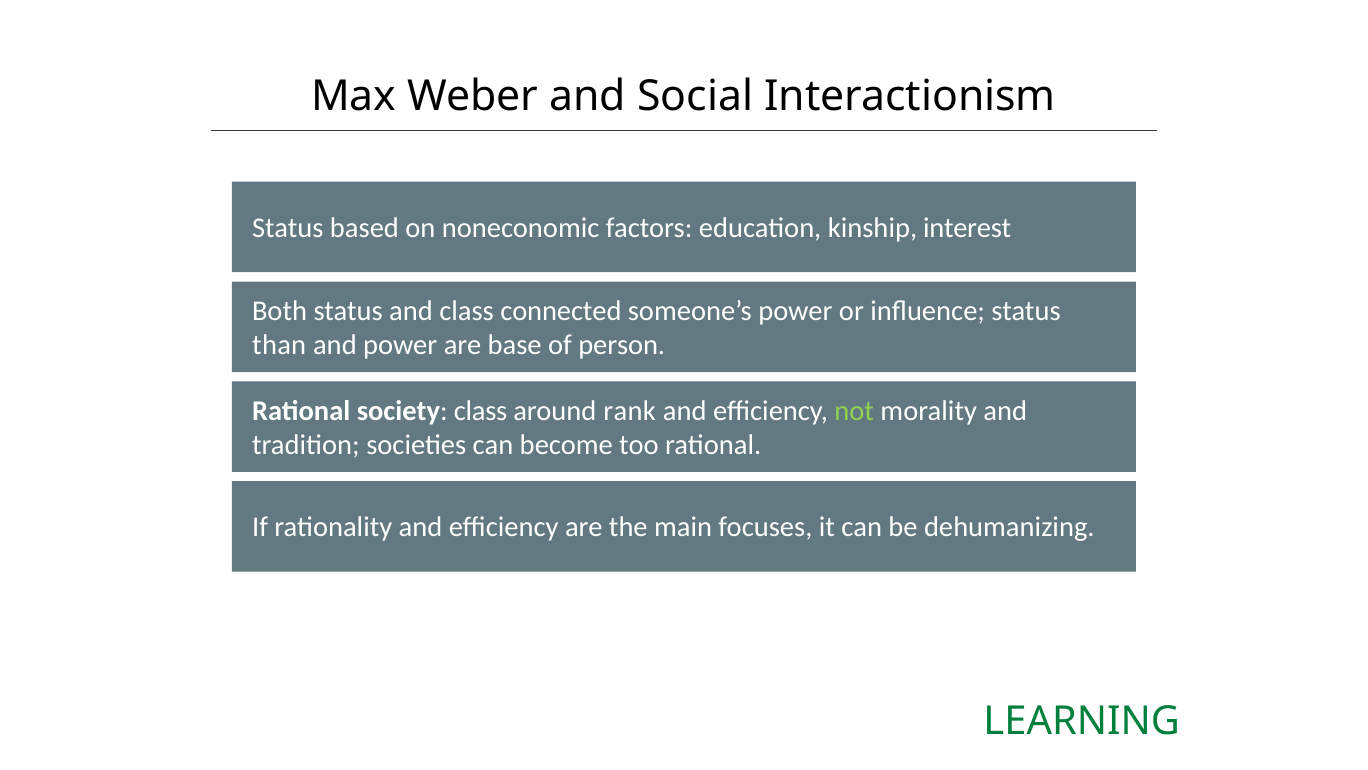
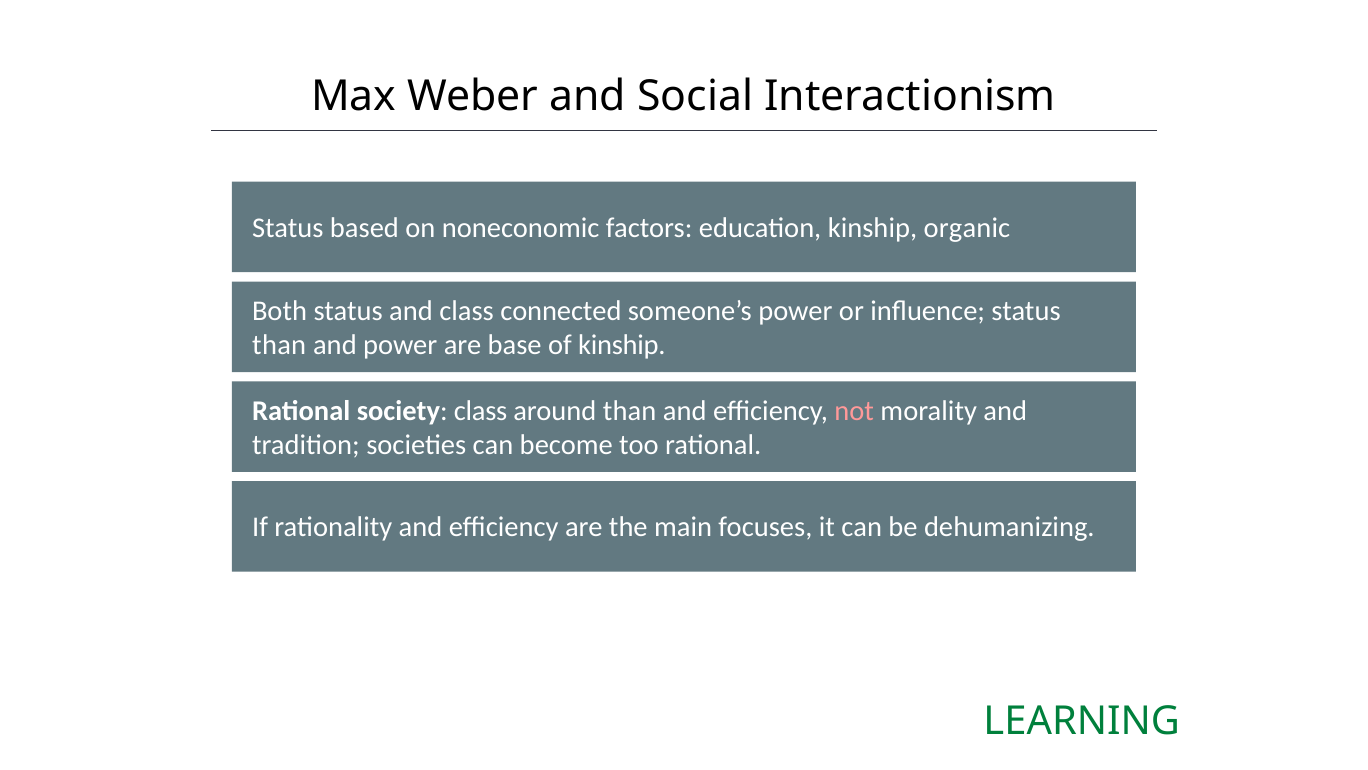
interest: interest -> organic (967, 228)
of person: person -> kinship (622, 345)
around rank: rank -> than (630, 411)
not colour: light green -> pink (854, 411)
